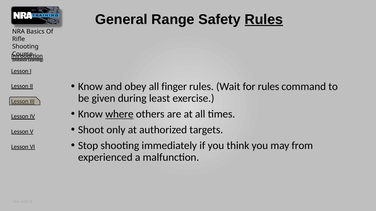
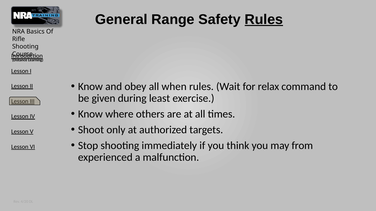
finger: finger -> when (174, 87)
for rules: rules -> relax (268, 87)
where underline: present -> none (119, 114)
